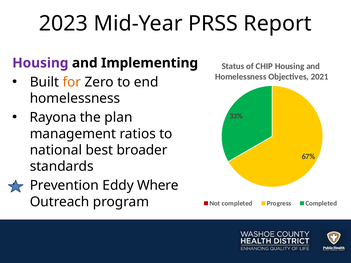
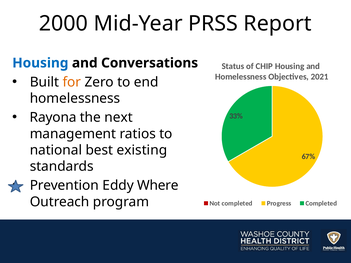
2023: 2023 -> 2000 (63, 24)
Housing colour: purple -> blue (40, 63)
Implementing: Implementing -> Conversations (150, 63)
plan: plan -> next (119, 118)
broader: broader -> existing (142, 150)
